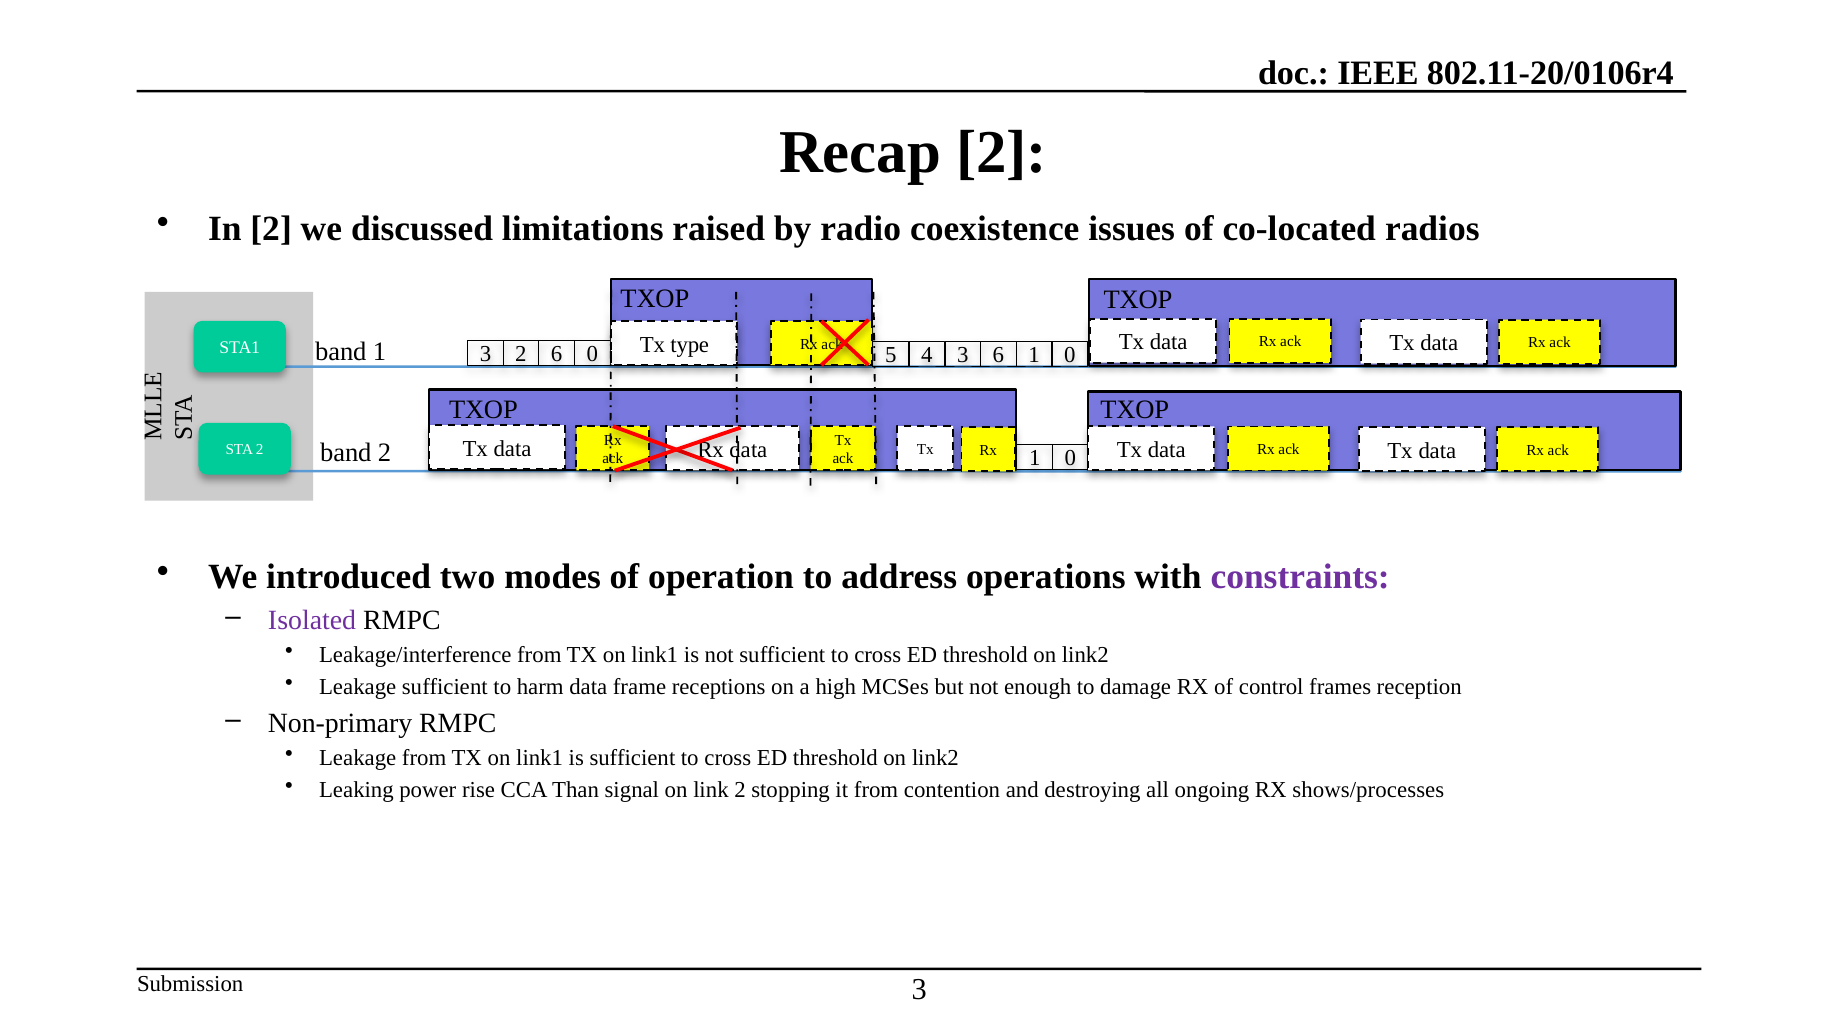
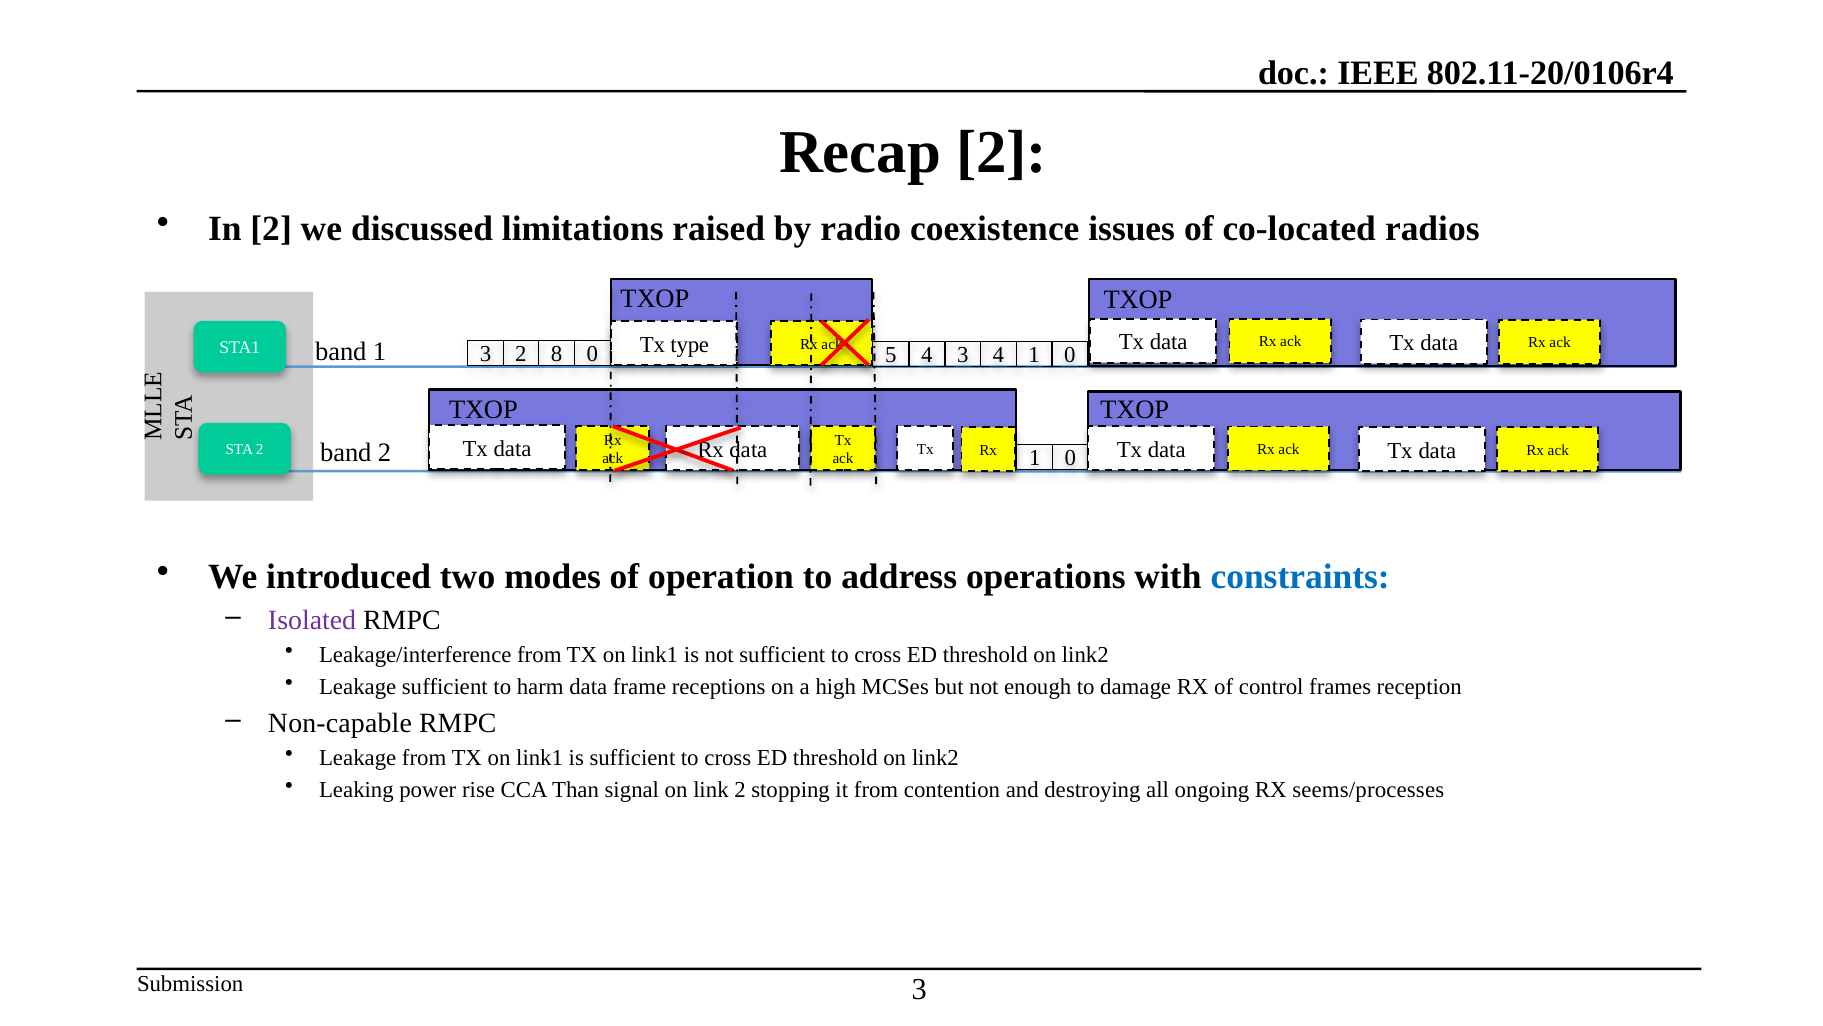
2 6: 6 -> 8 (557, 354)
3 6: 6 -> 4 (998, 355)
constraints colour: purple -> blue (1300, 577)
Non-primary: Non-primary -> Non-capable (340, 723)
shows/processes: shows/processes -> seems/processes (1368, 790)
